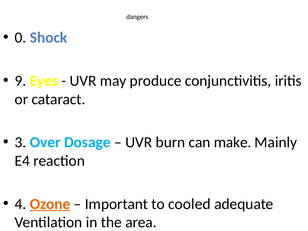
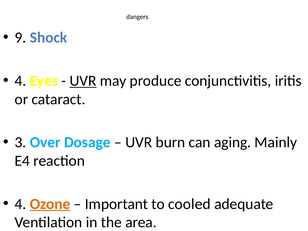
0: 0 -> 9 (20, 38)
9: 9 -> 4 (20, 81)
UVR underline: none -> present (83, 81)
make: make -> aging (233, 142)
